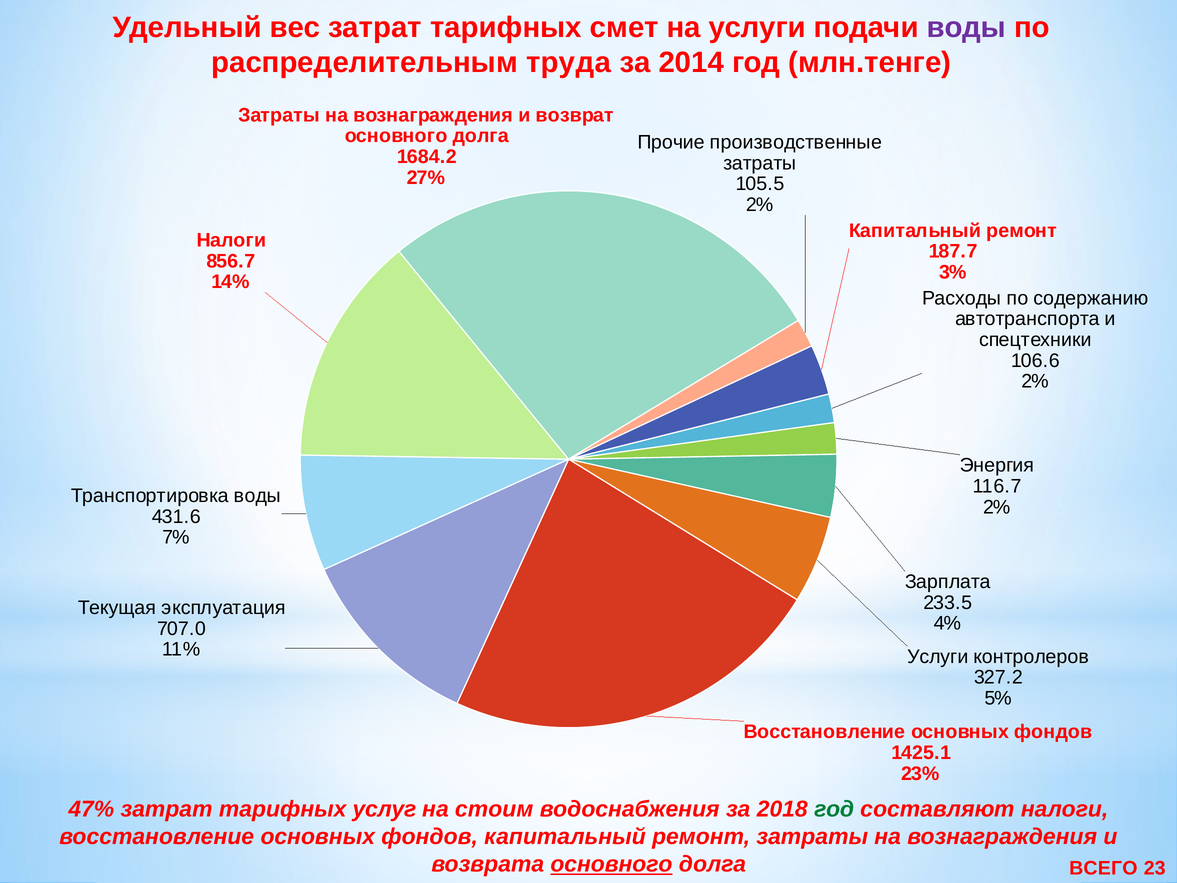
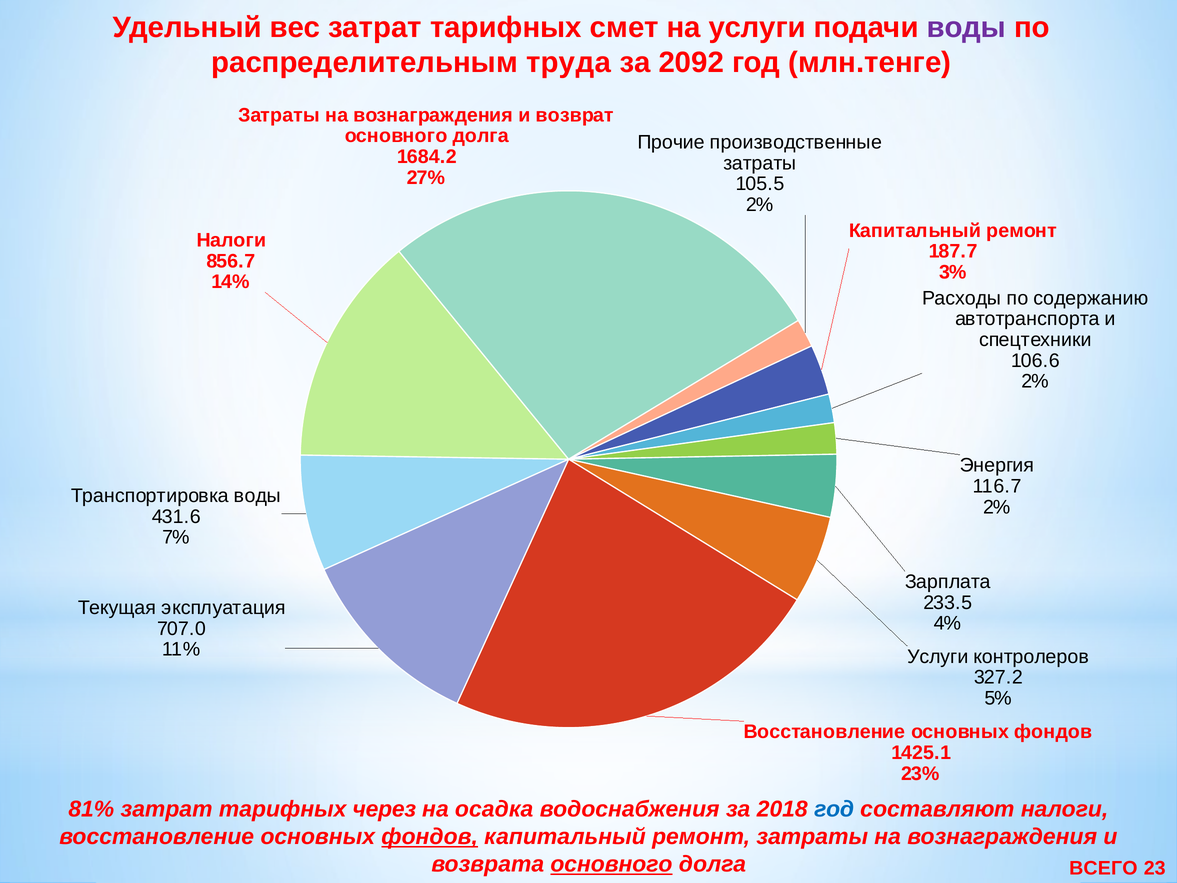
2014: 2014 -> 2092 (691, 63)
47%: 47% -> 81% (91, 809)
услуг: услуг -> через (384, 809)
стоим: стоим -> осадка (494, 809)
год colour: green -> blue (834, 809)
фондов underline: none -> present (430, 837)
